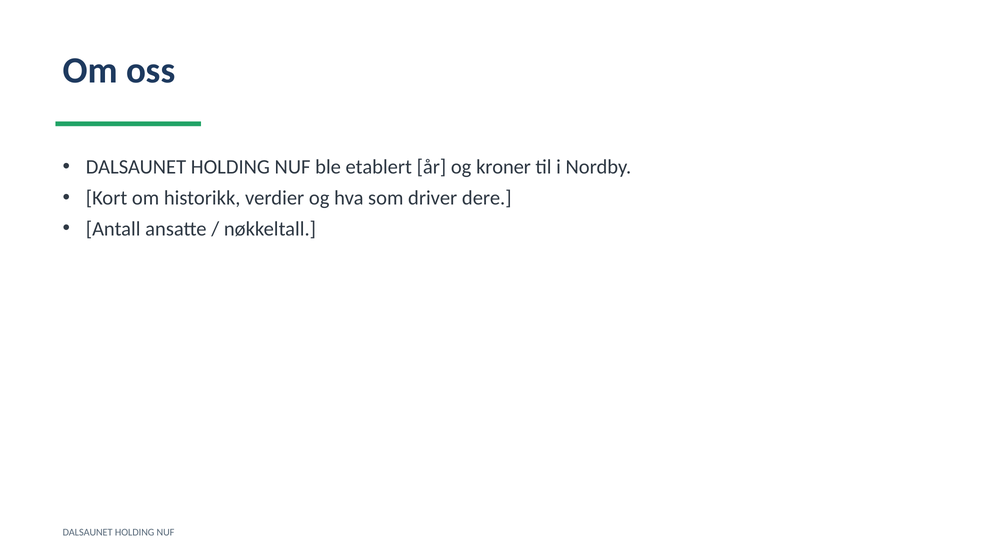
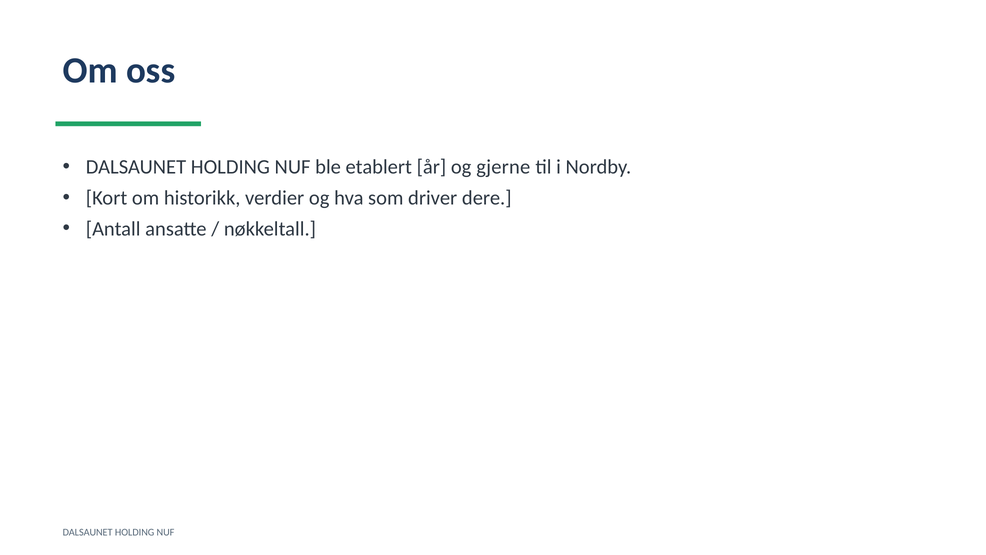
kroner: kroner -> gjerne (503, 167)
